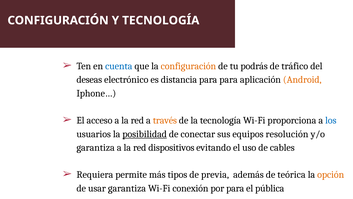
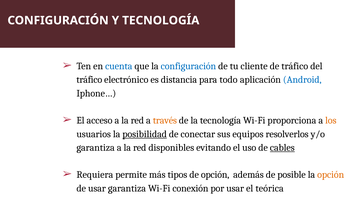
configuración colour: orange -> blue (188, 66)
podrás: podrás -> cliente (254, 66)
deseas: deseas -> tráfico (89, 80)
para para: para -> todo (229, 80)
Android colour: orange -> blue (302, 80)
los colour: blue -> orange (331, 120)
resolución: resolución -> resolverlos (287, 134)
dispositivos: dispositivos -> disponibles (171, 147)
cables underline: none -> present (282, 147)
de previa: previa -> opción (215, 174)
teórica: teórica -> posible (292, 174)
por para: para -> usar (235, 188)
el pública: pública -> teórica (270, 188)
